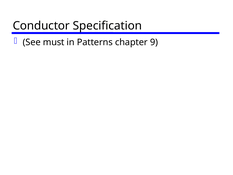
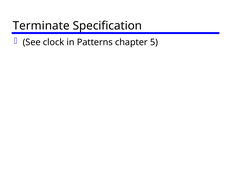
Conductor: Conductor -> Terminate (41, 26)
must: must -> clock (54, 42)
9: 9 -> 5 (154, 42)
